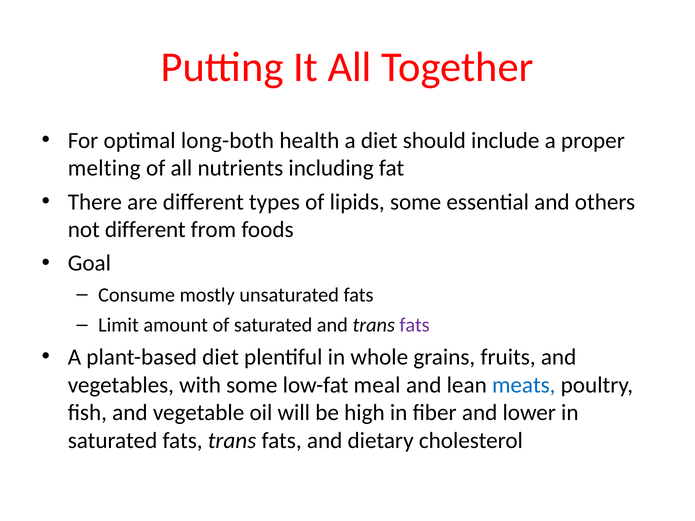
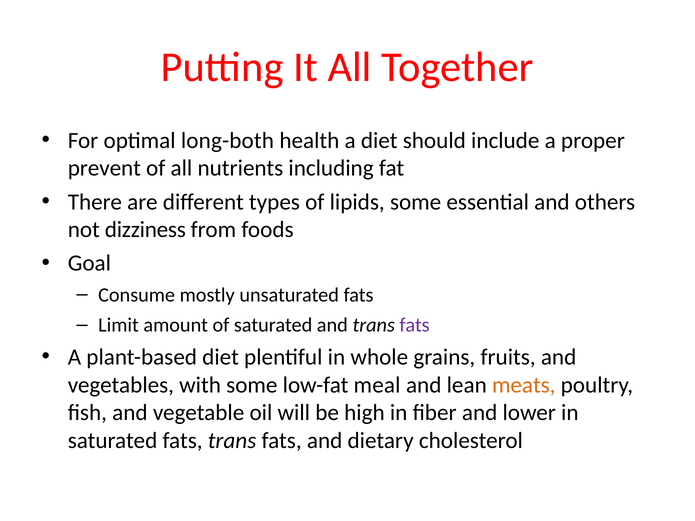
melting: melting -> prevent (104, 168)
not different: different -> dizziness (145, 230)
meats colour: blue -> orange (524, 385)
